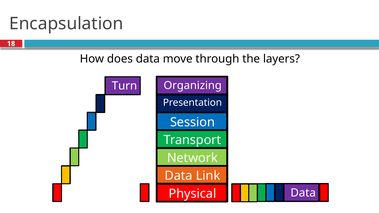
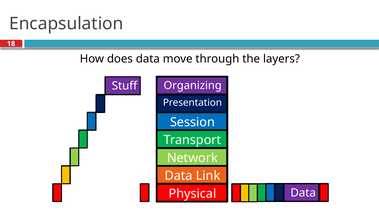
Turn: Turn -> Stuff (124, 86)
